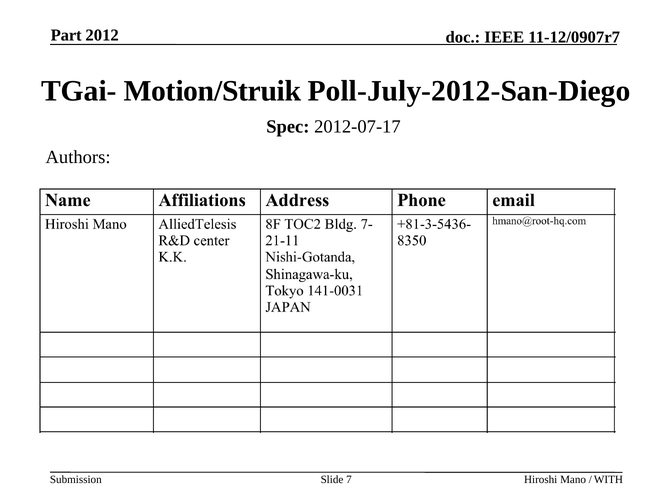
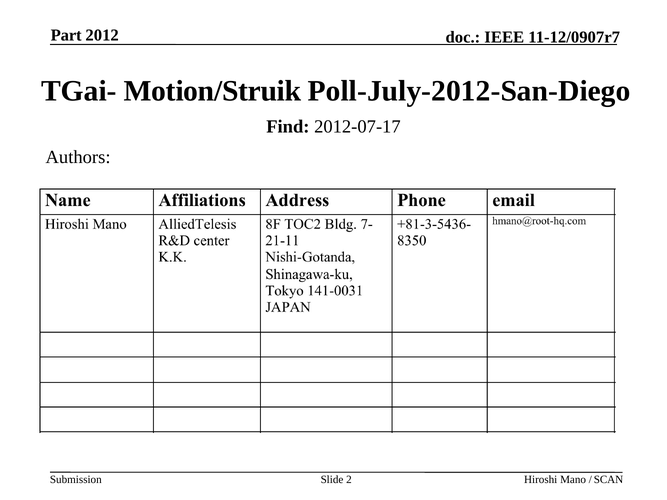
Spec: Spec -> Find (288, 127)
7: 7 -> 2 (349, 480)
WITH: WITH -> SCAN (609, 480)
